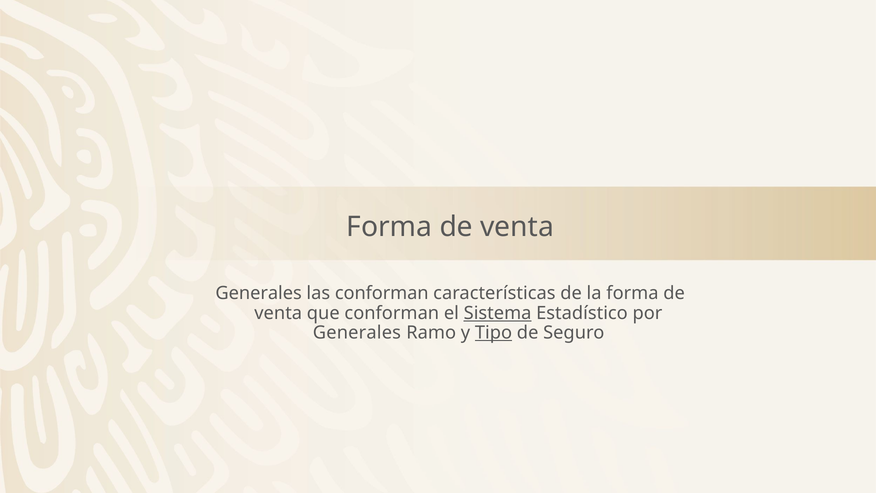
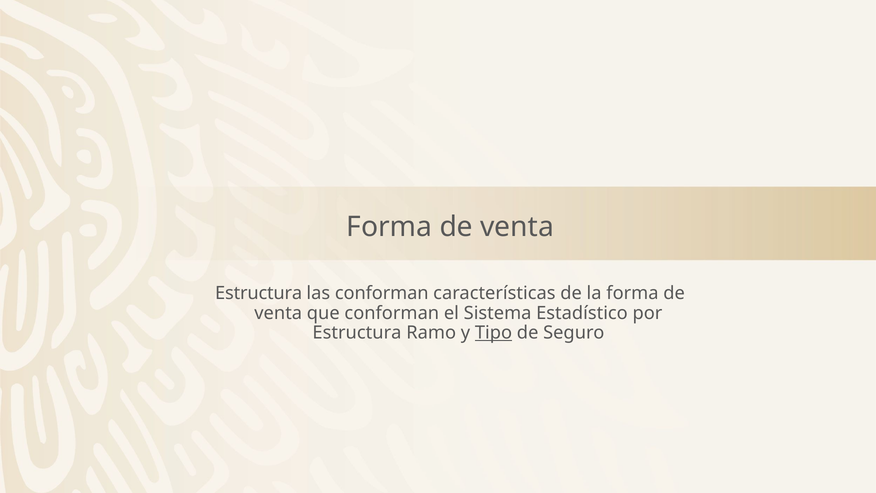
Generales: Generales -> Estructura (259, 293)
Sistema underline: present -> none (498, 313)
Generales: Generales -> Estructura (357, 333)
